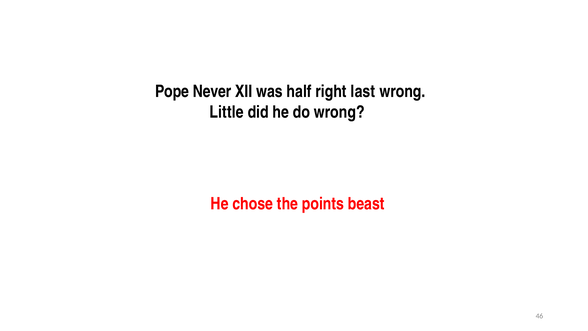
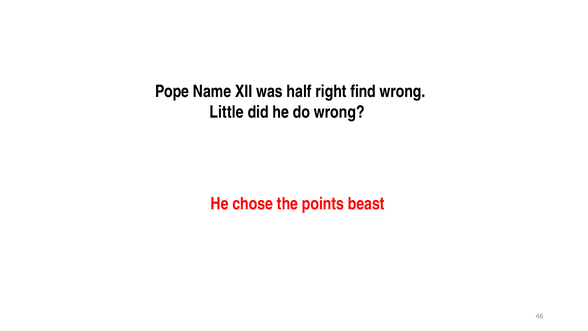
Never: Never -> Name (212, 92)
last: last -> find (363, 92)
